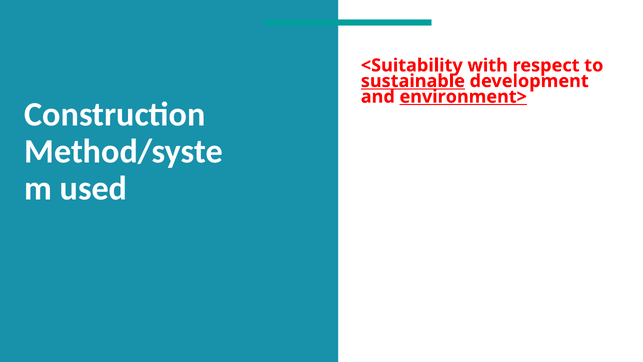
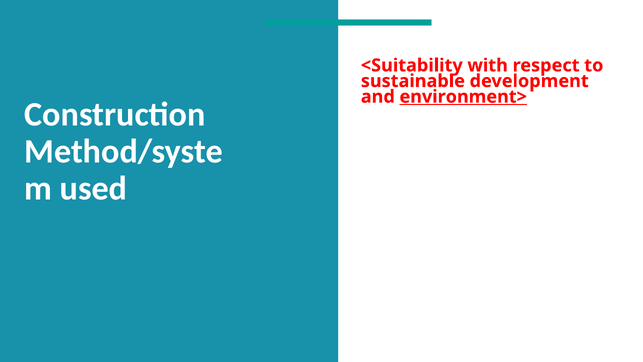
sustainable underline: present -> none (413, 81)
